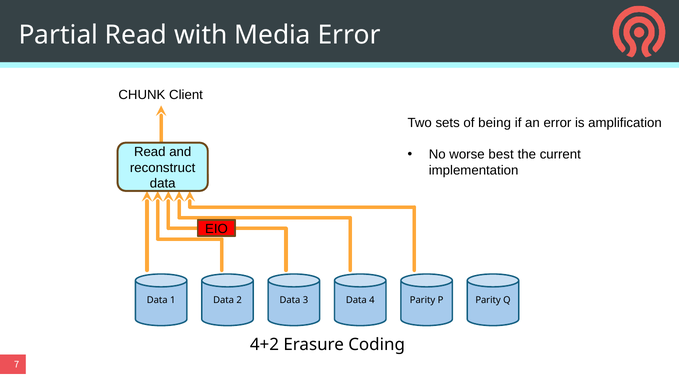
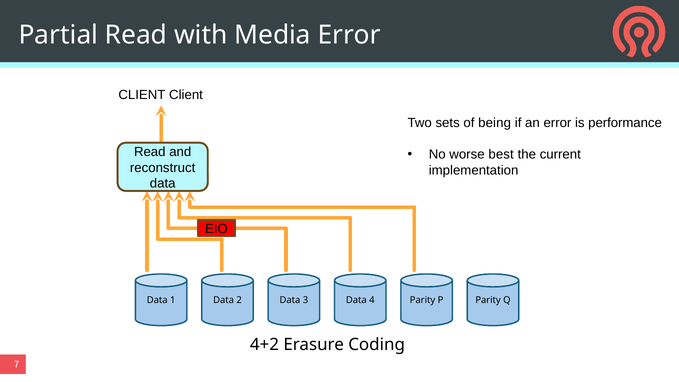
CHUNK: CHUNK -> CLIENT (142, 95)
amplification: amplification -> performance (625, 123)
